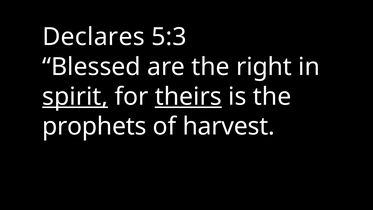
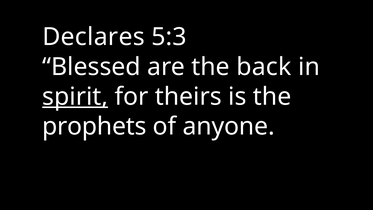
right: right -> back (264, 67)
theirs underline: present -> none (188, 97)
harvest: harvest -> anyone (229, 126)
